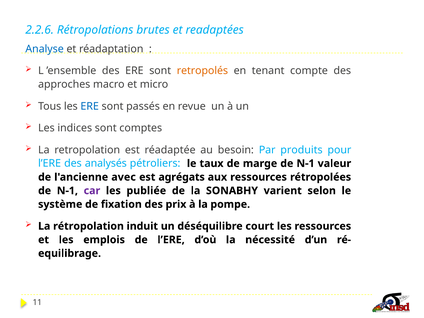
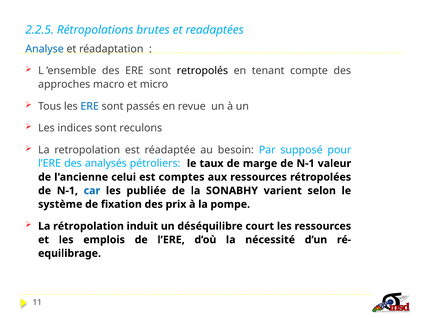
2.2.6: 2.2.6 -> 2.2.5 (40, 30)
retropolés colour: orange -> black (202, 71)
comptes: comptes -> reculons (141, 128)
produits: produits -> supposé (302, 150)
avec: avec -> celui (124, 177)
agrégats: agrégats -> comptes (182, 177)
car colour: purple -> blue (92, 191)
